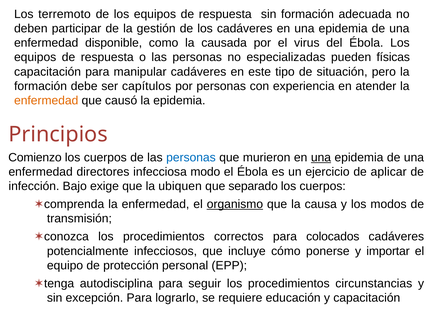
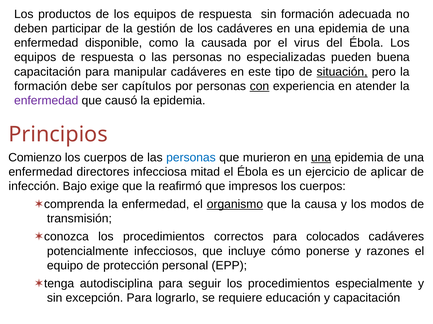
terremoto: terremoto -> productos (65, 14)
físicas: físicas -> buena (393, 58)
situación underline: none -> present (342, 72)
con underline: none -> present (259, 86)
enfermedad colour: orange -> purple (46, 101)
modo: modo -> mitad (205, 172)
ubiquen: ubiquen -> reafirmó (180, 187)
separado: separado -> impresos (253, 187)
importar: importar -> razones (388, 252)
circunstancias: circunstancias -> especialmente (374, 284)
